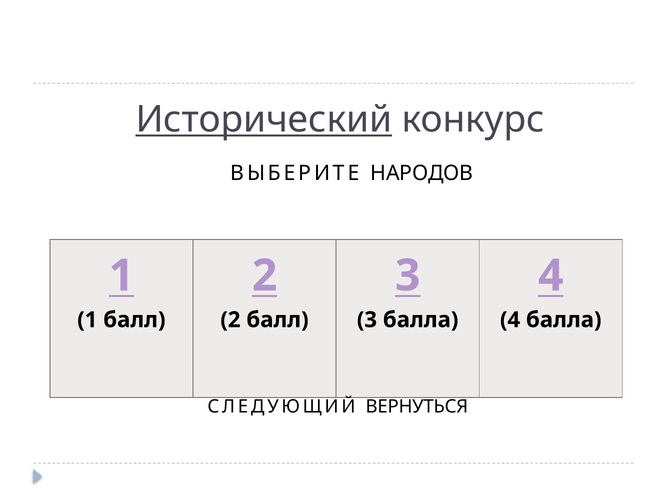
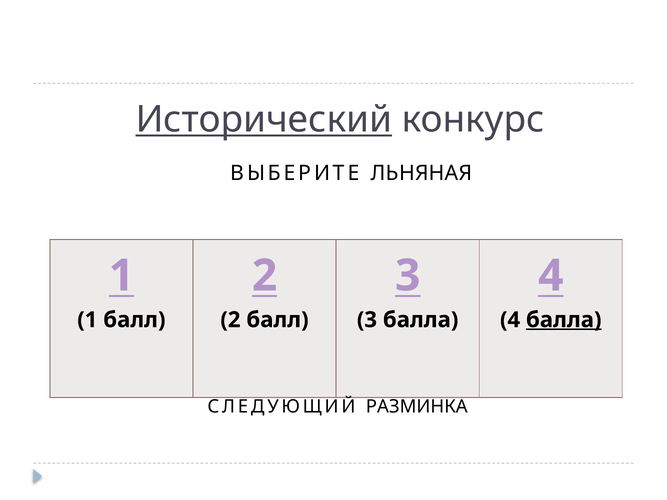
НАРОДОВ: НАРОДОВ -> ЛЬНЯНАЯ (422, 173)
балла underline: none -> present (564, 320)
ВЕРНУТЬСЯ: ВЕРНУТЬСЯ -> РАЗМИНКА (417, 407)
